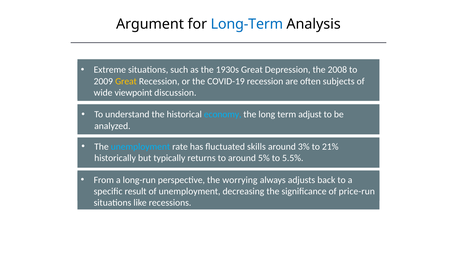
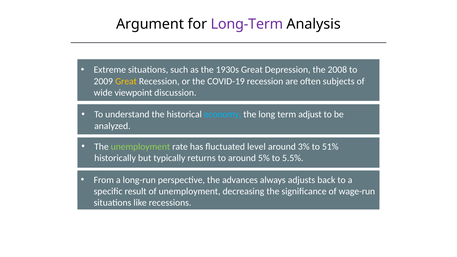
Long-Term colour: blue -> purple (247, 24)
unemployment colour: light blue -> light green (140, 147)
skills: skills -> level (256, 147)
21%: 21% -> 51% (330, 147)
worrying: worrying -> advances (240, 180)
price-run: price-run -> wage-run (357, 191)
